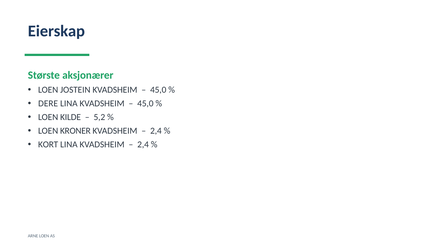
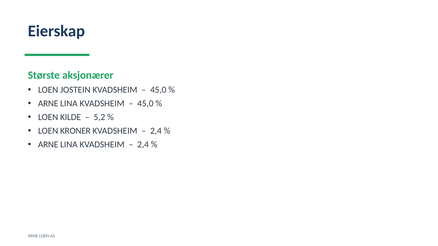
DERE: DERE -> ARNE (48, 104)
KORT: KORT -> ARNE (48, 145)
